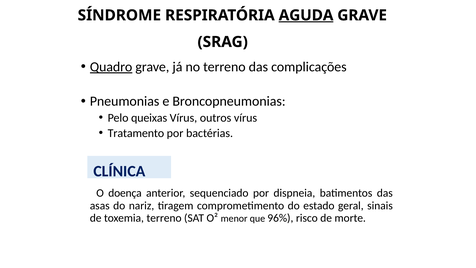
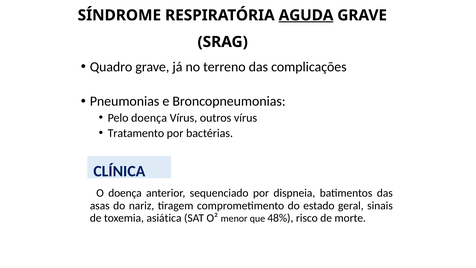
Quadro underline: present -> none (111, 67)
Pelo queixas: queixas -> doença (149, 118)
toxemia terreno: terreno -> asiática (164, 218)
96%: 96% -> 48% (280, 218)
